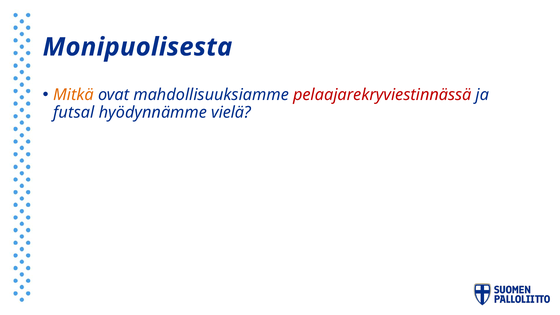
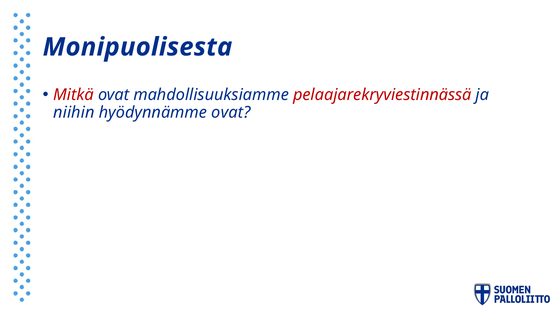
Mitkä colour: orange -> red (74, 95)
futsal: futsal -> niihin (74, 112)
hyödynnämme vielä: vielä -> ovat (231, 112)
